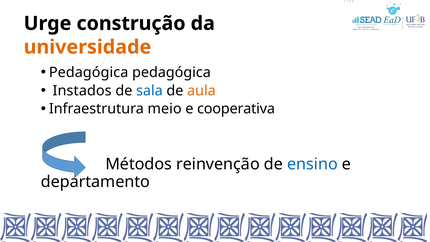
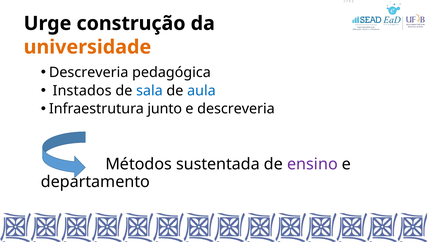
Pedagógica: Pedagógica -> Descreveria (89, 72)
aula colour: orange -> blue (201, 91)
meio: meio -> junto (165, 109)
e cooperativa: cooperativa -> descreveria (236, 109)
reinvenção: reinvenção -> sustentada (218, 164)
ensino colour: blue -> purple (312, 164)
